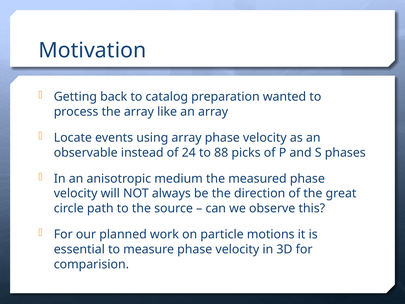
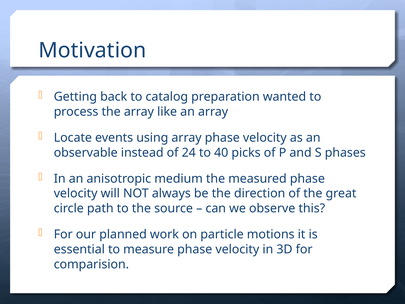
88: 88 -> 40 (221, 152)
